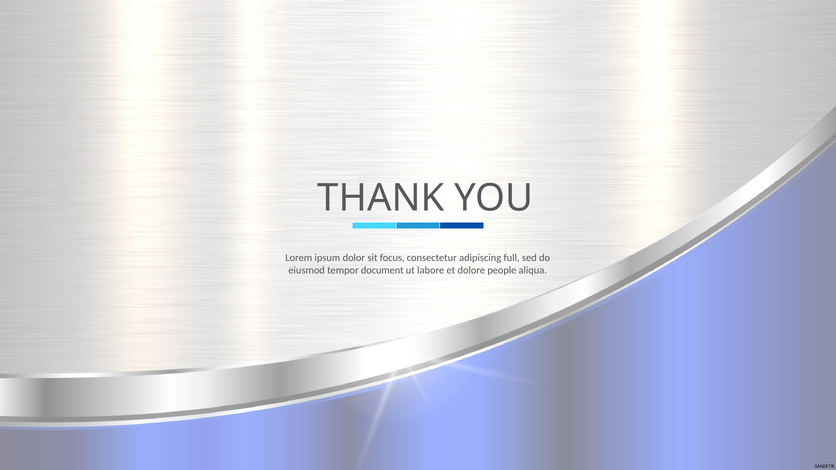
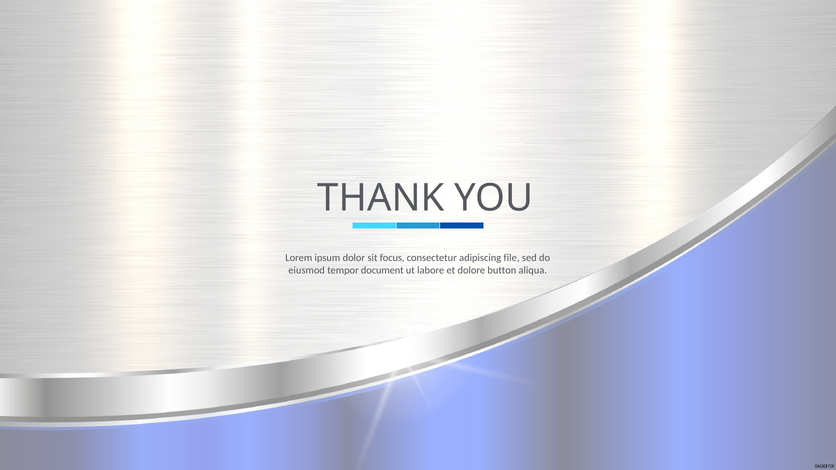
full: full -> file (512, 258)
people: people -> button (502, 271)
